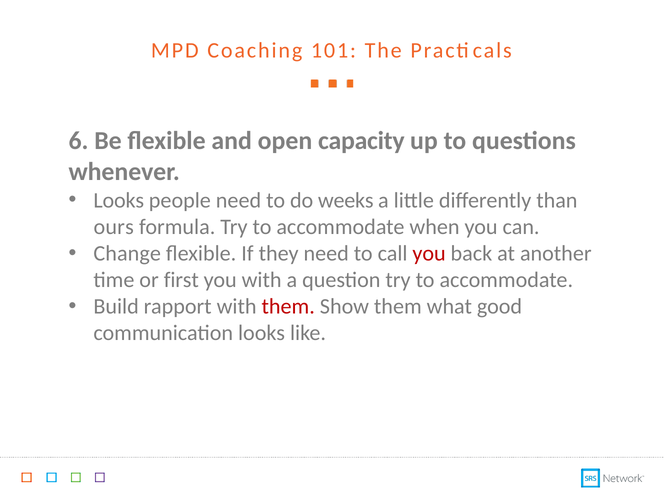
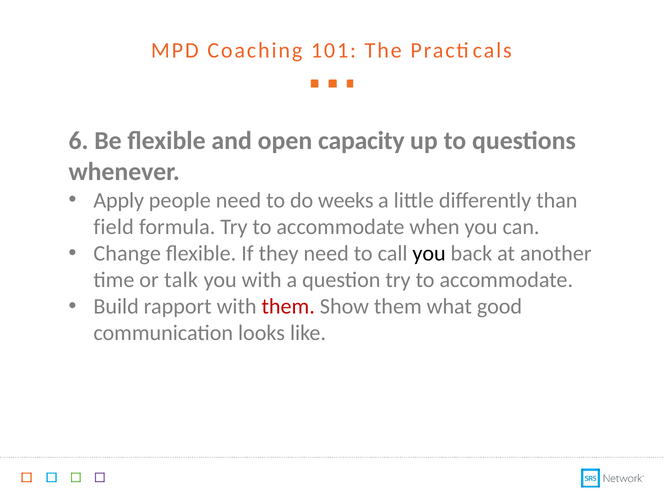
Looks: Looks -> Apply (119, 200)
ours: ours -> field (114, 227)
you colour: red -> black (429, 253)
first: first -> talk (181, 280)
